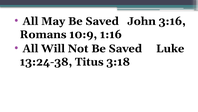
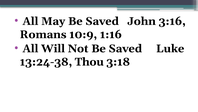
Titus: Titus -> Thou (89, 62)
